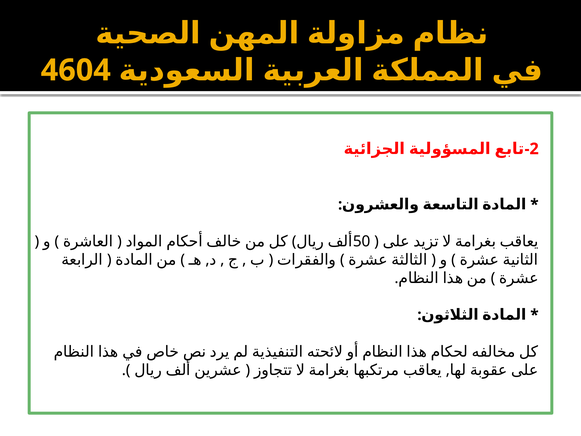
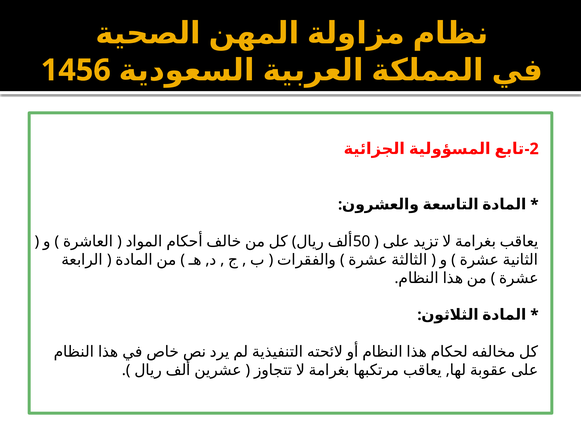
4604: 4604 -> 1456 (76, 70)
